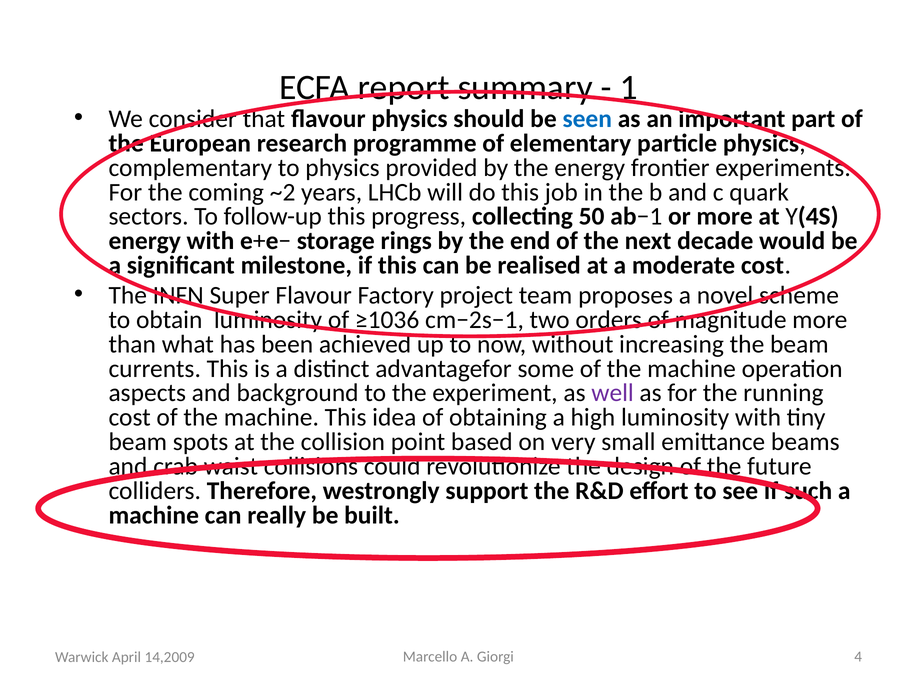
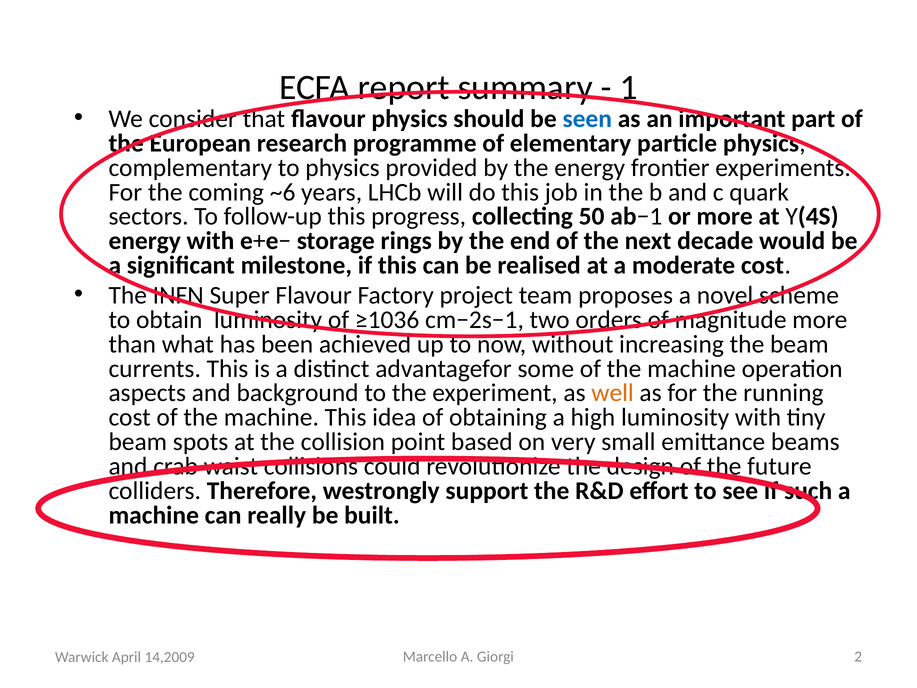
~2: ~2 -> ~6 (283, 192)
well colour: purple -> orange (613, 393)
4: 4 -> 2 (858, 657)
